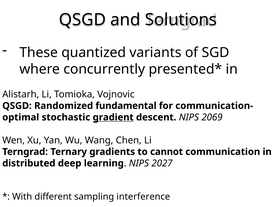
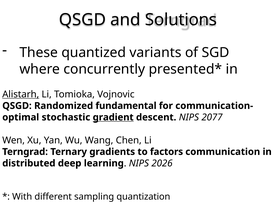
Alistarh underline: none -> present (21, 94)
2069: 2069 -> 2077 (212, 117)
cannot: cannot -> factors (167, 152)
2027: 2027 -> 2026 (162, 163)
interference: interference -> quantization (143, 197)
